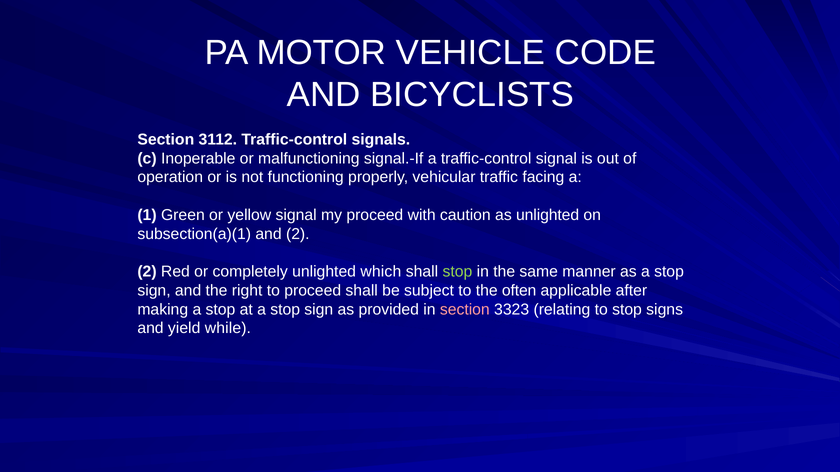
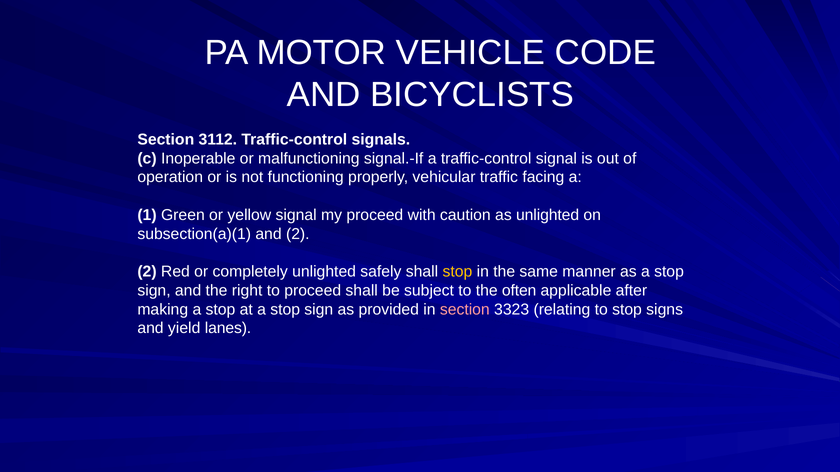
which: which -> safely (381, 272)
stop colour: light green -> yellow (457, 272)
while: while -> lanes (228, 329)
